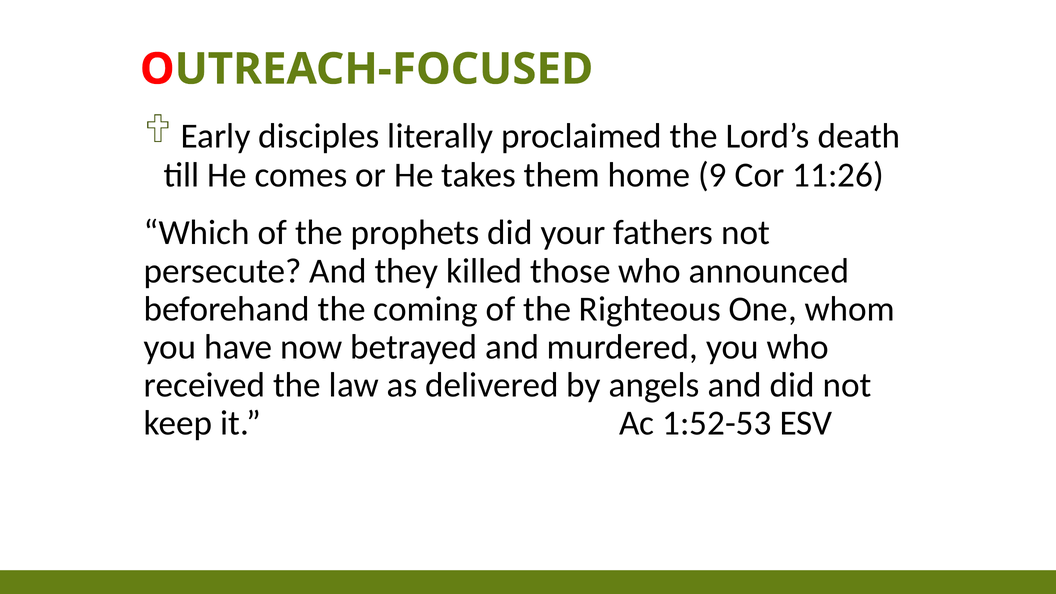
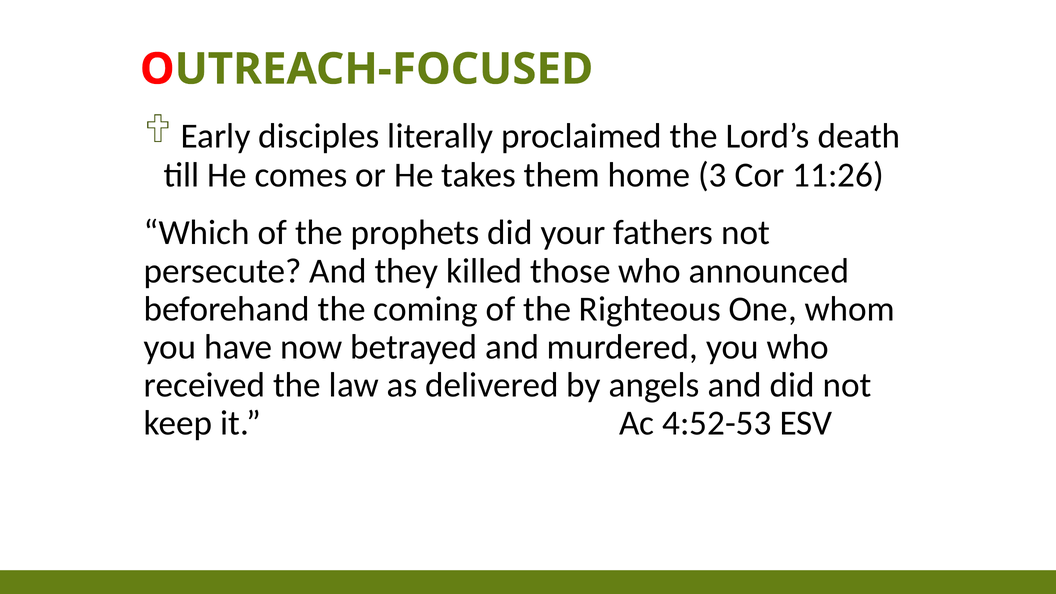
9: 9 -> 3 (713, 175)
1:52-53: 1:52-53 -> 4:52-53 (717, 423)
